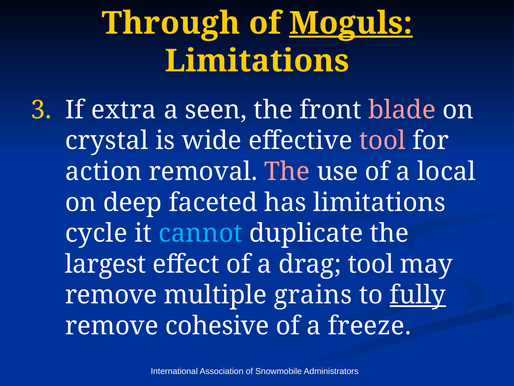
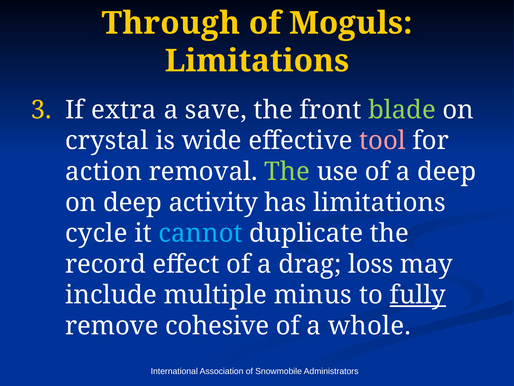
Moguls underline: present -> none (351, 23)
seen: seen -> save (216, 110)
blade colour: pink -> light green (402, 110)
The colour: pink -> light green (287, 171)
a local: local -> deep (447, 171)
faceted: faceted -> activity (213, 202)
largest: largest -> record (105, 264)
drag tool: tool -> loss (371, 264)
remove: remove -> include (111, 295)
grains: grains -> minus (313, 295)
freeze: freeze -> whole (369, 326)
